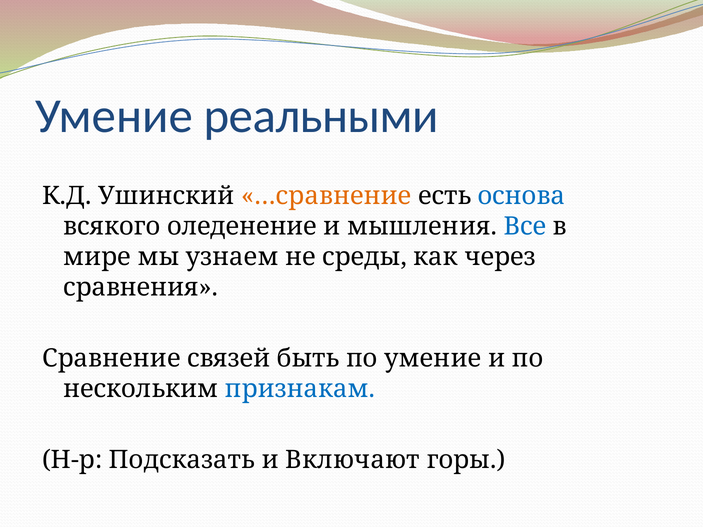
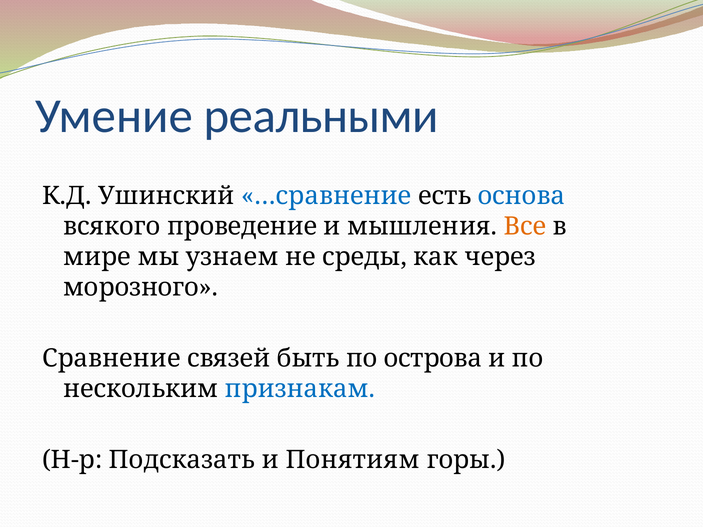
…сравнение colour: orange -> blue (326, 196)
оледенение: оледенение -> проведение (242, 227)
Все colour: blue -> orange (525, 227)
сравнения: сравнения -> морозного (141, 288)
по умение: умение -> острова (433, 359)
Включают: Включают -> Понятиям (353, 460)
